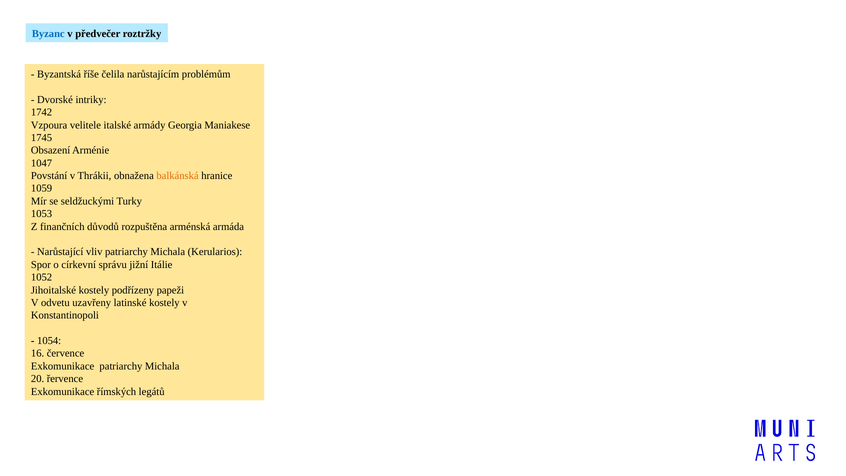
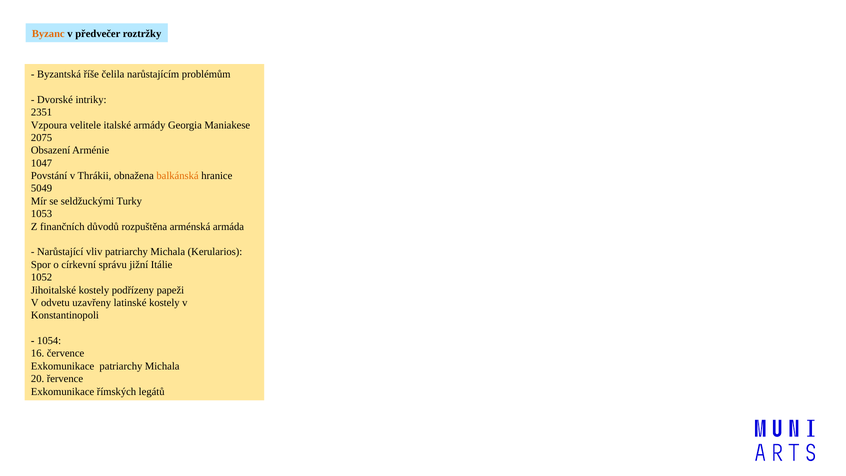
Byzanc colour: blue -> orange (48, 34)
1742: 1742 -> 2351 (42, 112)
1745: 1745 -> 2075 (42, 138)
1059: 1059 -> 5049 (42, 188)
